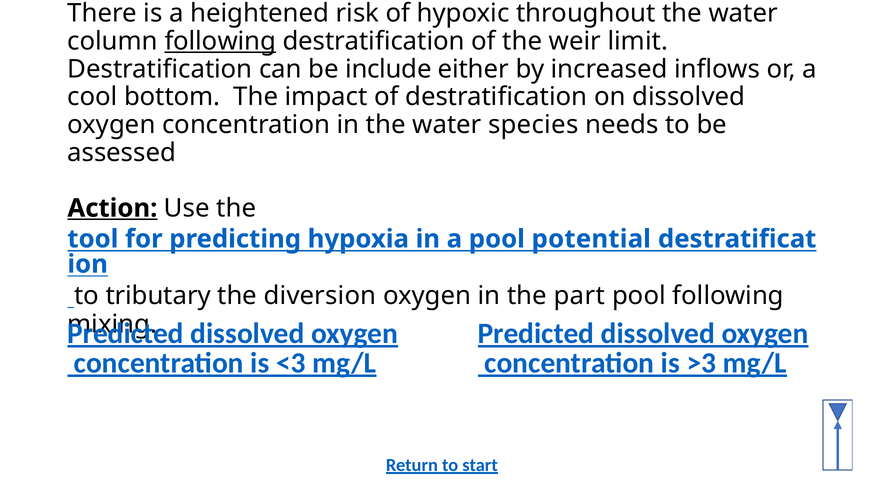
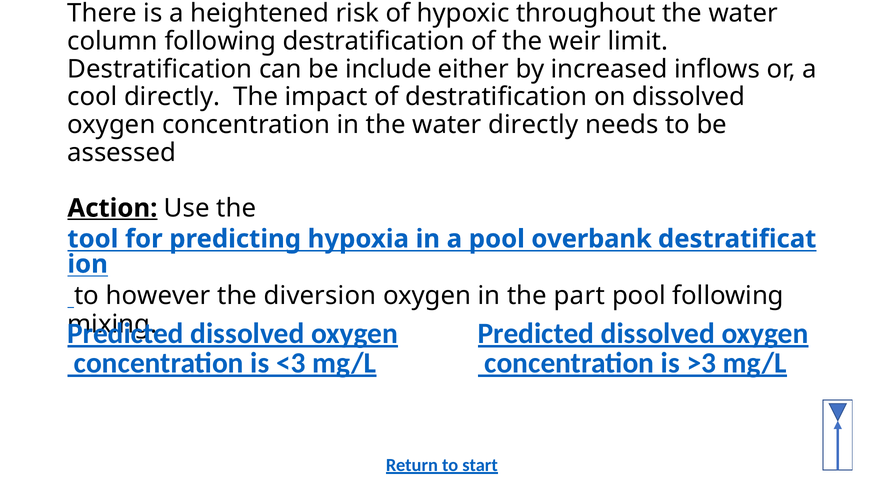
following underline: present -> none (220, 41)
cool bottom: bottom -> directly (172, 97)
water species: species -> directly (533, 125)
potential: potential -> overbank (592, 239)
tributary: tributary -> however (158, 296)
